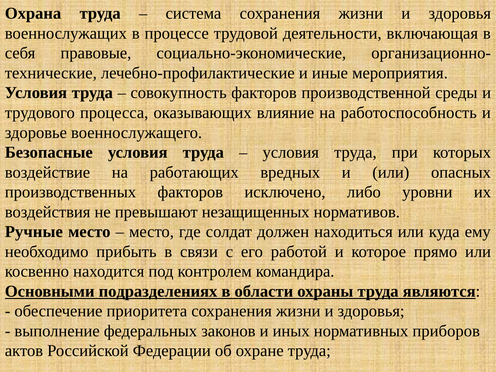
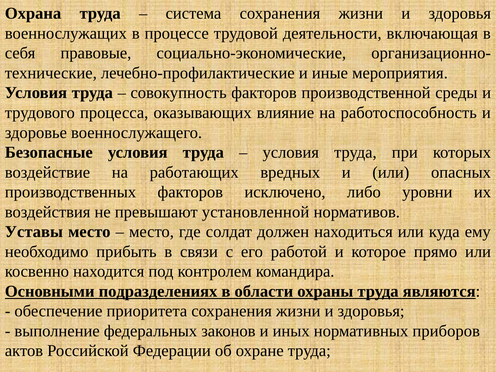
незащищенных: незащищенных -> установленной (256, 212)
Ручные: Ручные -> Уставы (34, 232)
